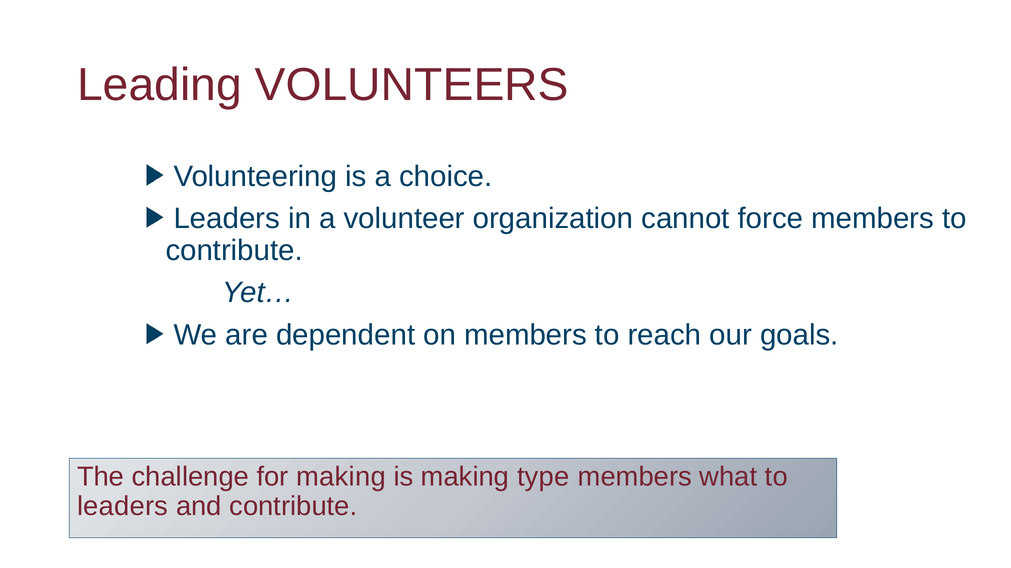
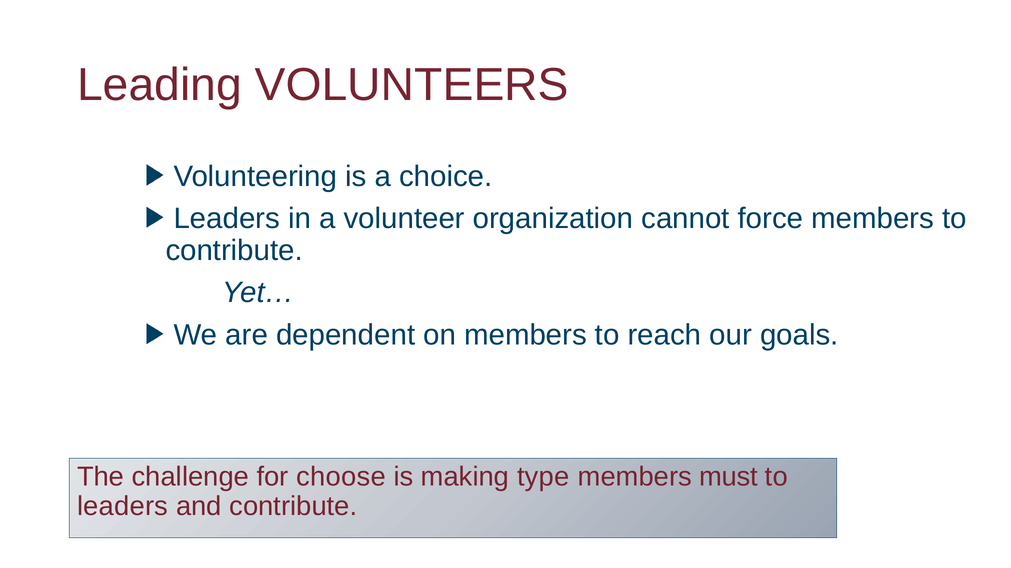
for making: making -> choose (341, 477)
what: what -> must (729, 477)
